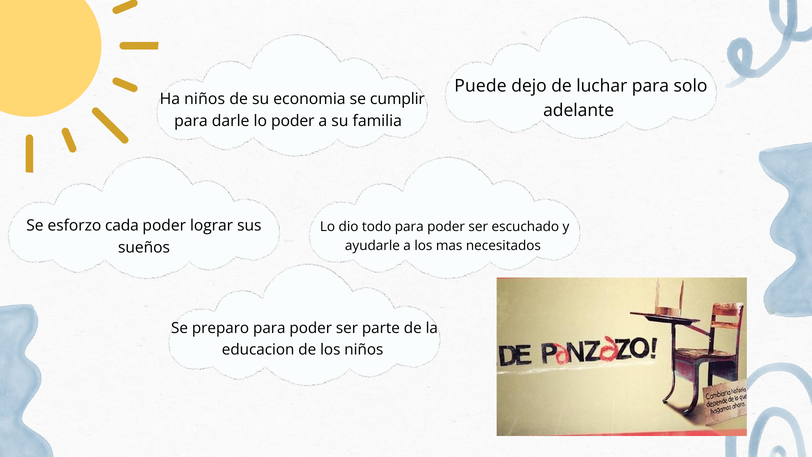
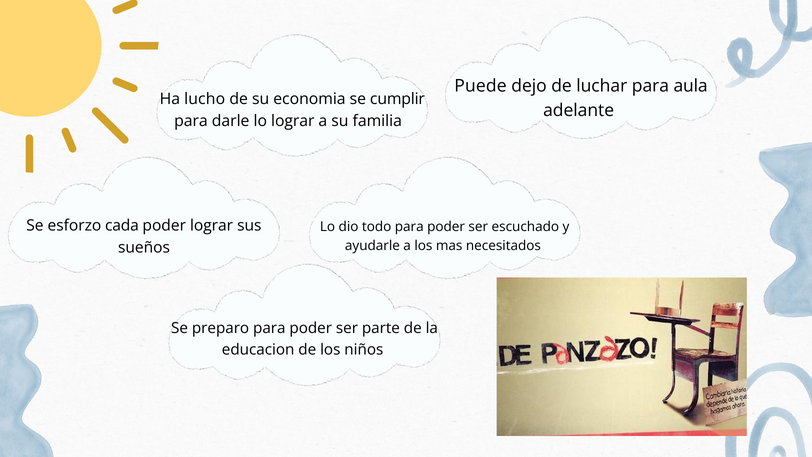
solo: solo -> aula (691, 86)
Ha niños: niños -> lucho (205, 99)
lo poder: poder -> lograr (293, 121)
